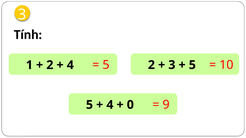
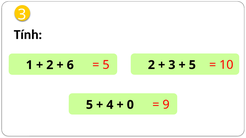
4: 4 -> 6 (70, 65)
